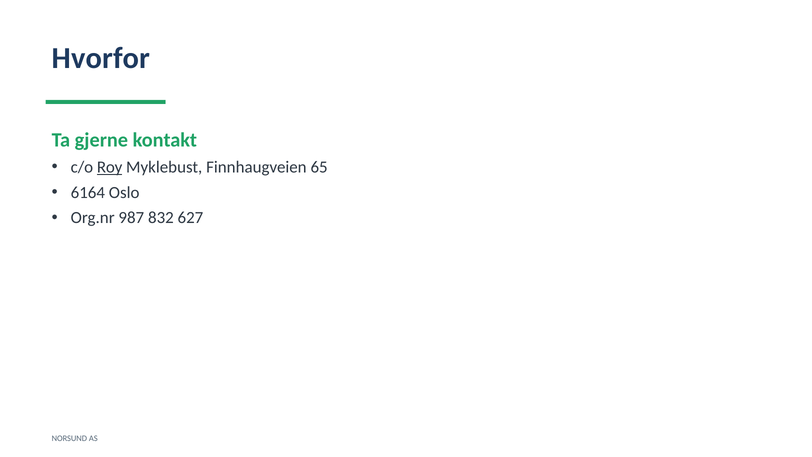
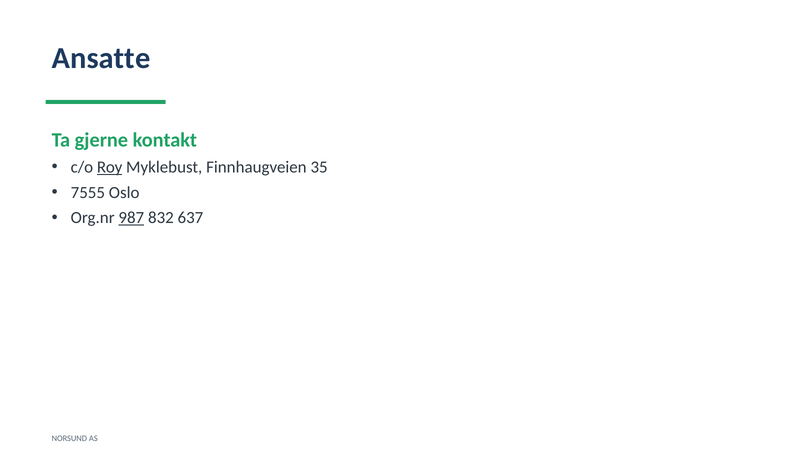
Hvorfor: Hvorfor -> Ansatte (101, 58)
65: 65 -> 35 (319, 167)
6164: 6164 -> 7555 (88, 192)
987 underline: none -> present (131, 218)
627: 627 -> 637 (190, 218)
